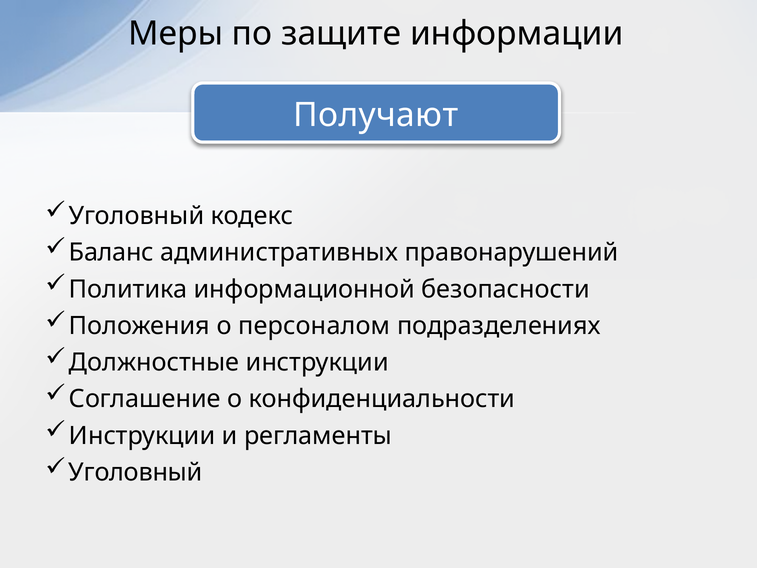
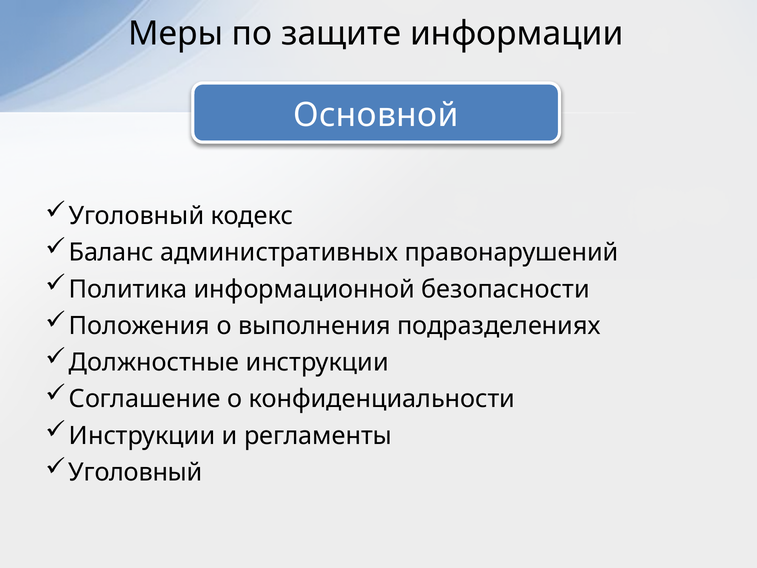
Получают: Получают -> Основной (376, 115)
персоналом: персоналом -> выполнения (314, 326)
